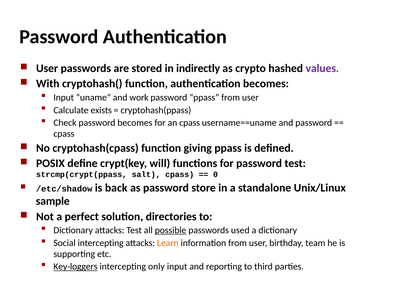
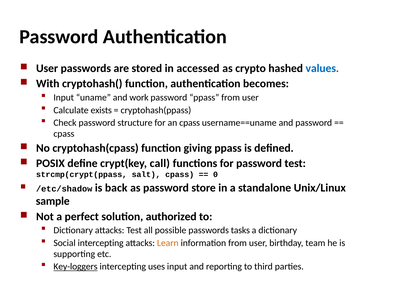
indirectly: indirectly -> accessed (198, 68)
values colour: purple -> blue (322, 68)
password becomes: becomes -> structure (135, 123)
will: will -> call (160, 163)
directories: directories -> authorized (171, 216)
possible underline: present -> none (171, 230)
used: used -> tasks (240, 230)
only: only -> uses (157, 266)
